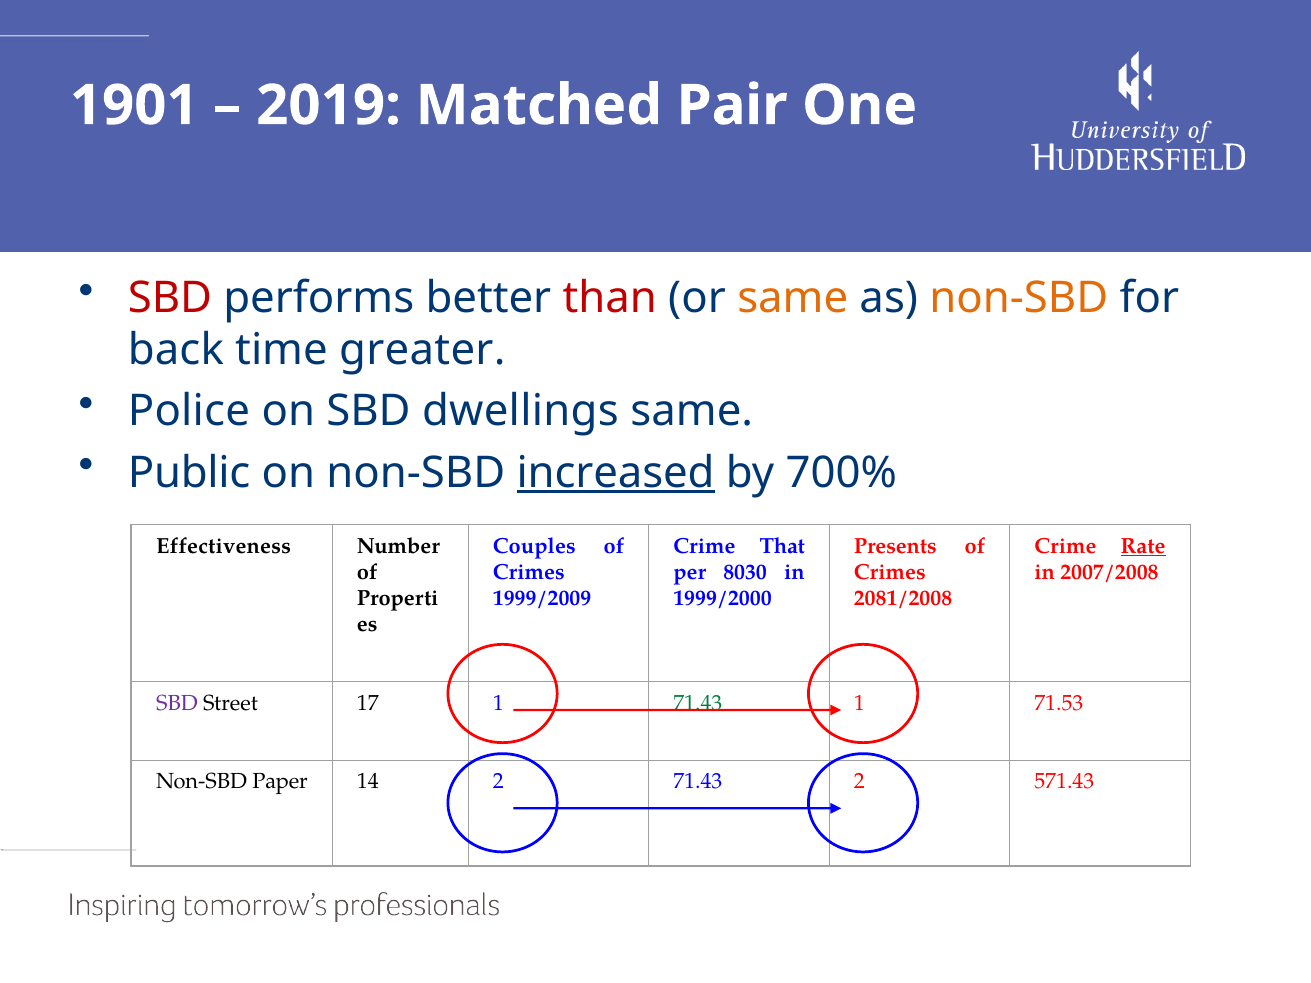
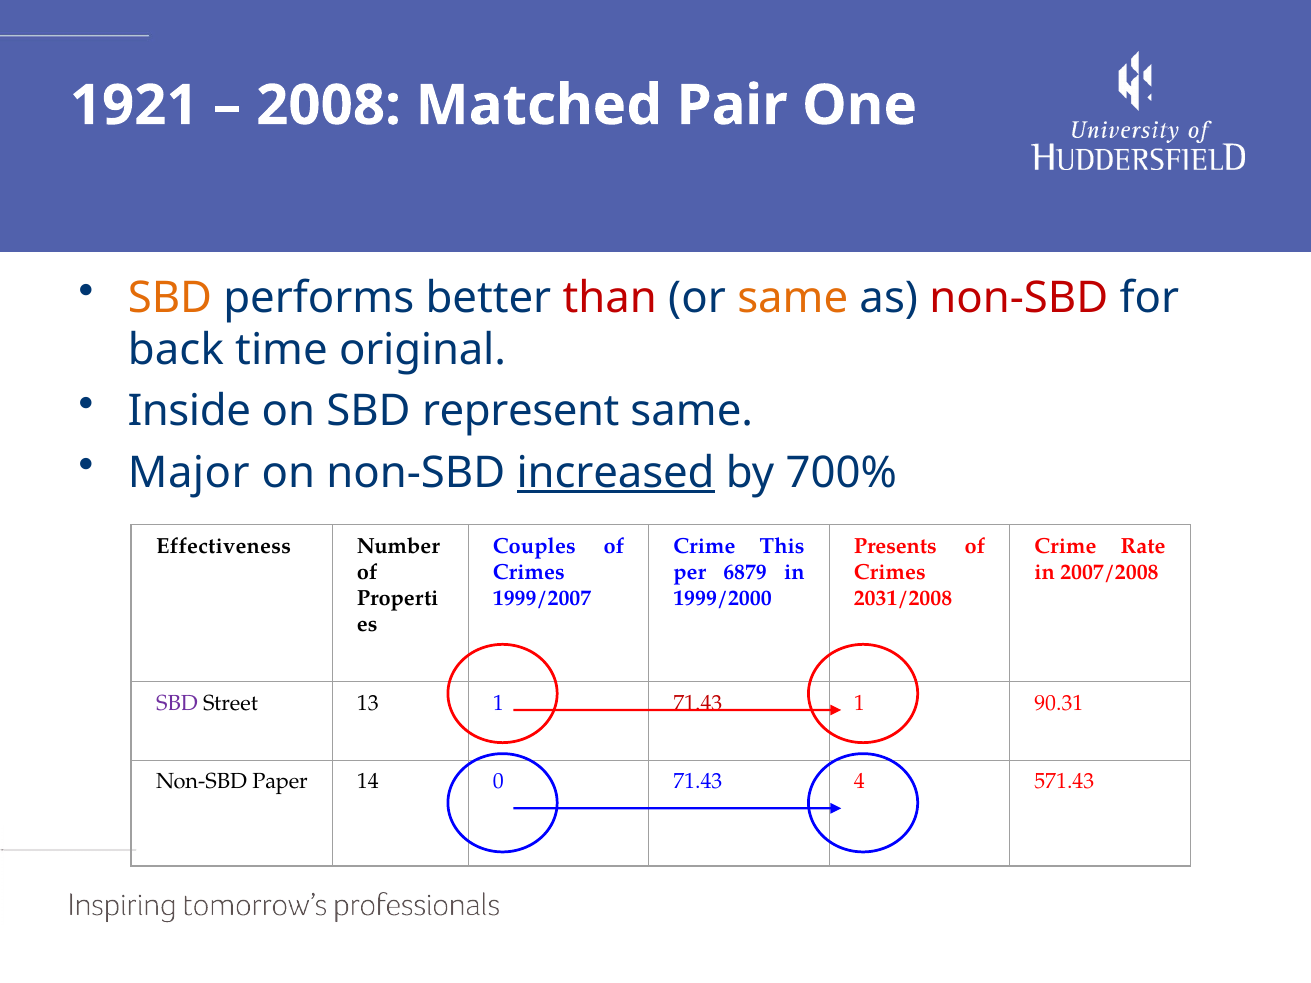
1901: 1901 -> 1921 (134, 106)
2019: 2019 -> 2008 (329, 106)
SBD colour: red -> orange (170, 298)
non-SBD colour: orange -> red (1019, 298)
greater: greater -> original (423, 350)
Police: Police -> Inside (189, 412)
dwellings: dwellings -> represent (521, 412)
Public: Public -> Major (189, 473)
That: That -> This (782, 546)
Rate underline: present -> none (1143, 546)
8030: 8030 -> 6879 (745, 572)
1999/2009: 1999/2009 -> 1999/2007 (542, 598)
2081/2008: 2081/2008 -> 2031/2008 (903, 598)
17: 17 -> 13 (368, 703)
71.43 colour: green -> red (698, 703)
71.53: 71.53 -> 90.31 (1059, 703)
14 2: 2 -> 0 (498, 782)
71.43 2: 2 -> 4 (859, 782)
